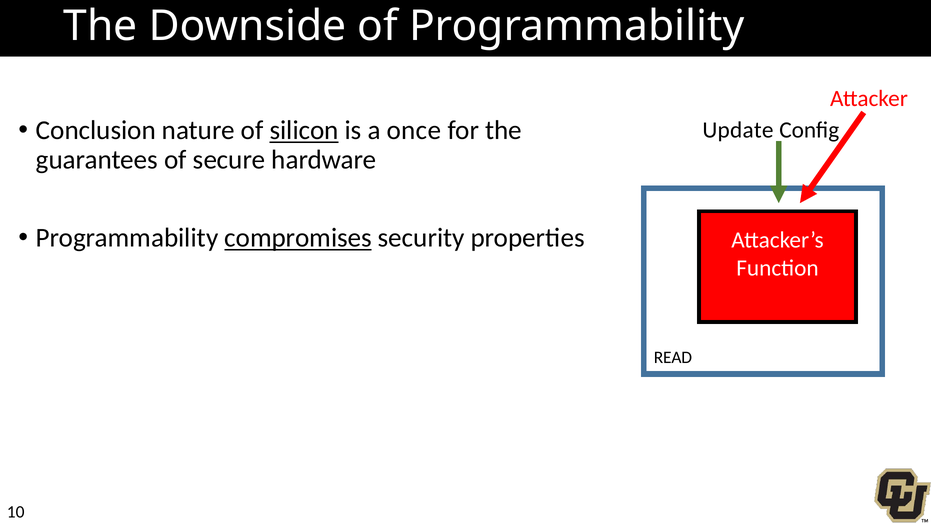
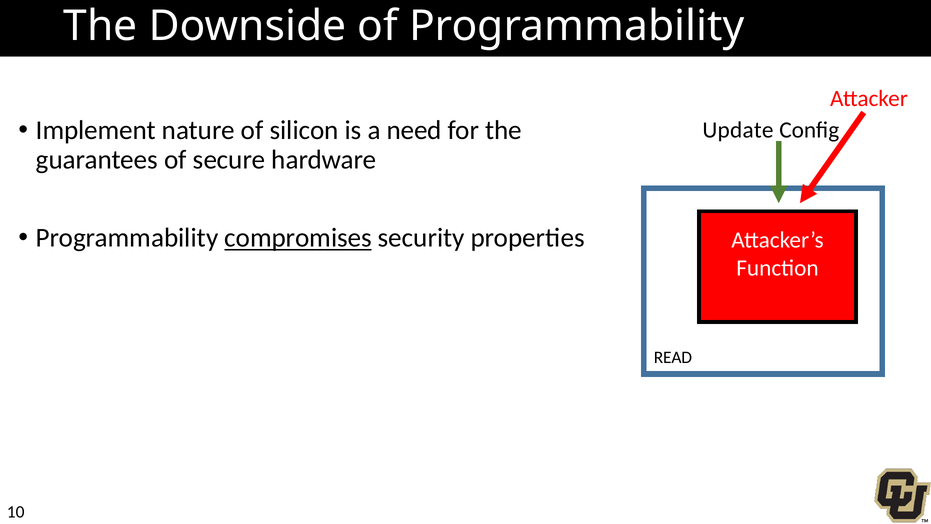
Conclusion: Conclusion -> Implement (96, 130)
silicon underline: present -> none (304, 130)
once: once -> need (414, 130)
